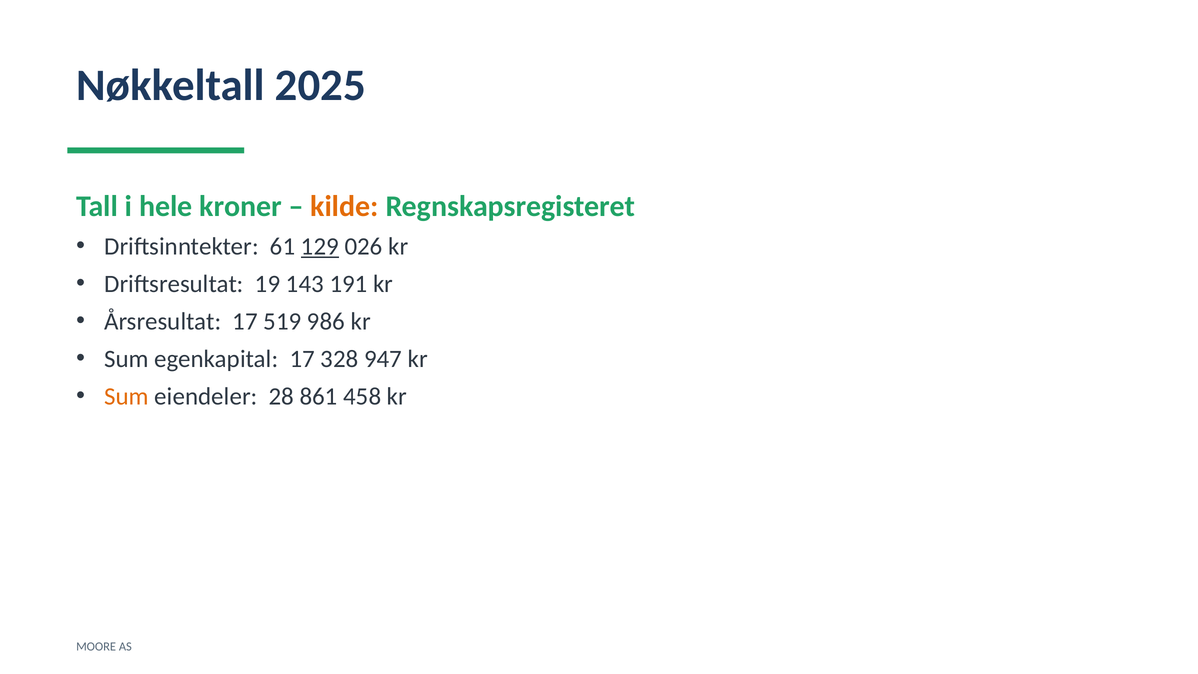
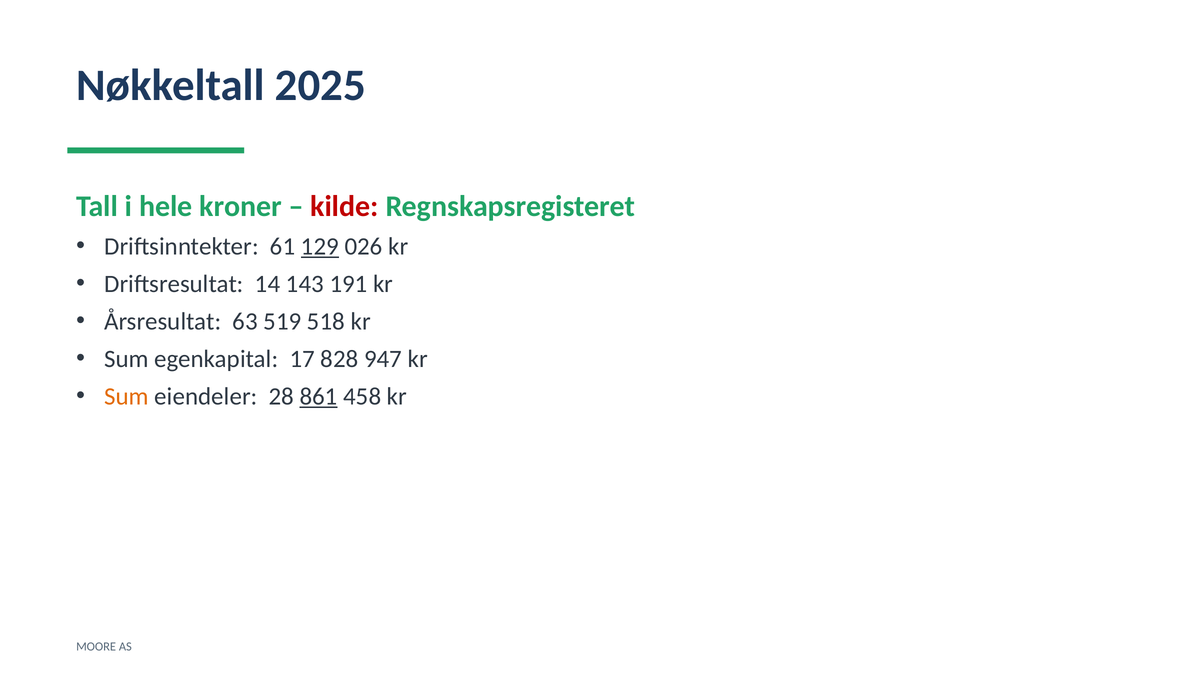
kilde colour: orange -> red (344, 206)
19: 19 -> 14 (268, 284)
Årsresultat 17: 17 -> 63 (245, 321)
986: 986 -> 518 (326, 321)
328: 328 -> 828 (339, 359)
861 underline: none -> present (319, 396)
